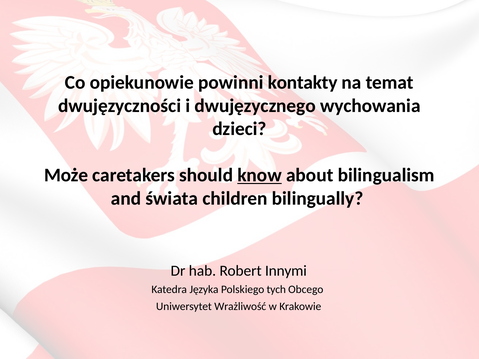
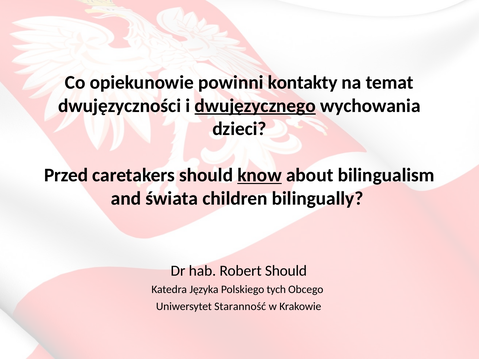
dwujęzycznego underline: none -> present (255, 106)
Może: Może -> Przed (66, 175)
Robert Innymi: Innymi -> Should (286, 271)
Wrażliwość: Wrażliwość -> Staranność (240, 306)
